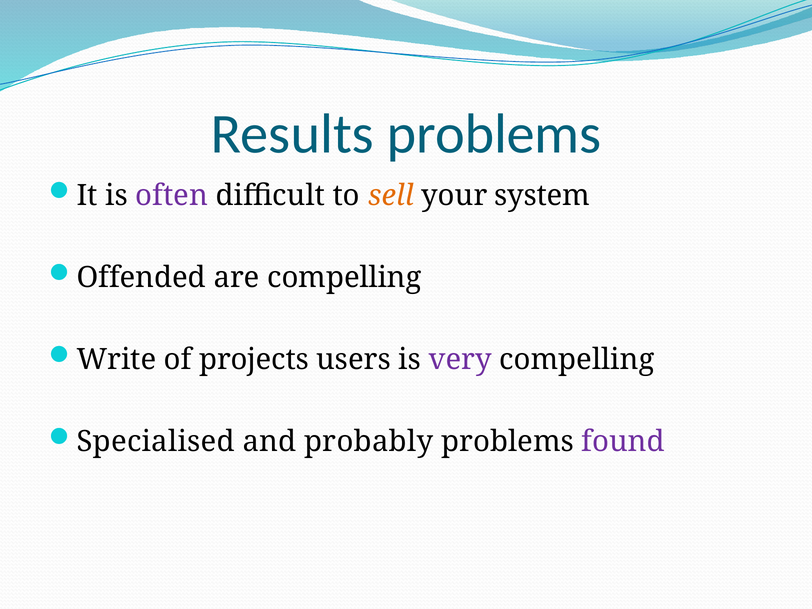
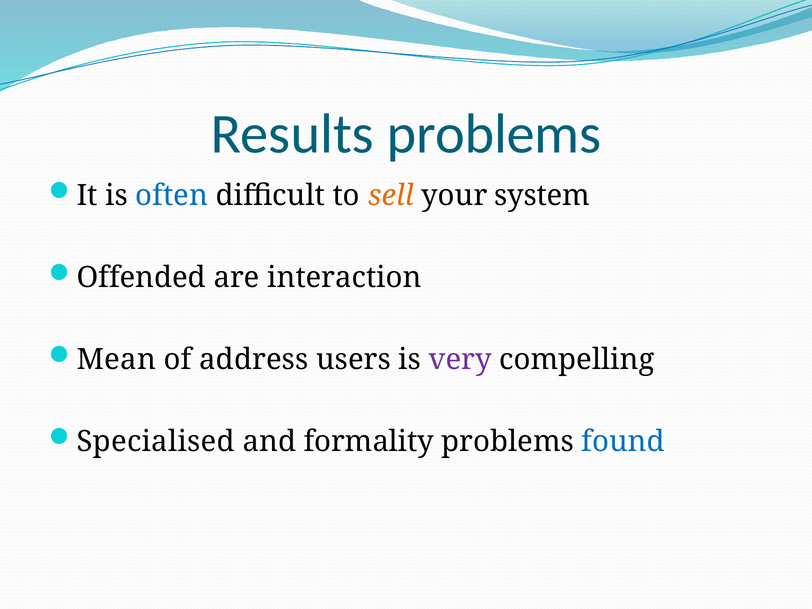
often colour: purple -> blue (172, 196)
are compelling: compelling -> interaction (344, 278)
Write: Write -> Mean (116, 360)
projects: projects -> address (254, 360)
probably: probably -> formality (369, 442)
found colour: purple -> blue (623, 442)
